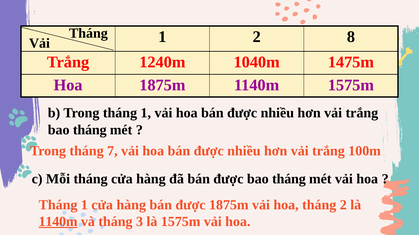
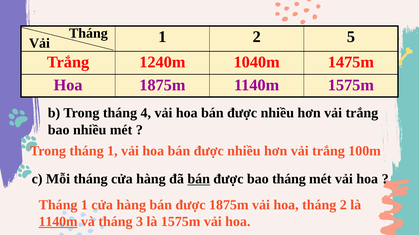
8: 8 -> 5 (351, 37)
Trong tháng 1: 1 -> 4 (146, 113)
tháng: tháng -> nhiều (90, 130)
Trong tháng 7: 7 -> 1 (112, 151)
bán underline: none -> present (199, 180)
